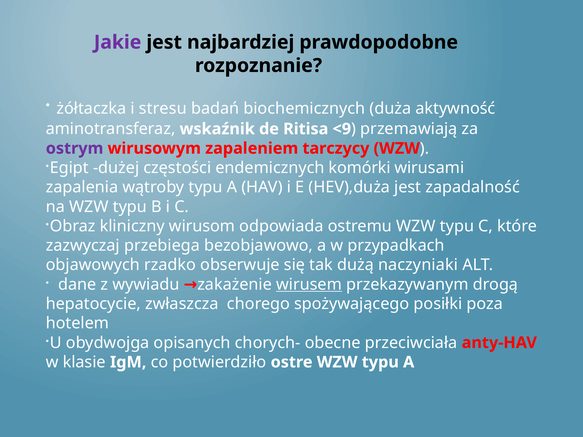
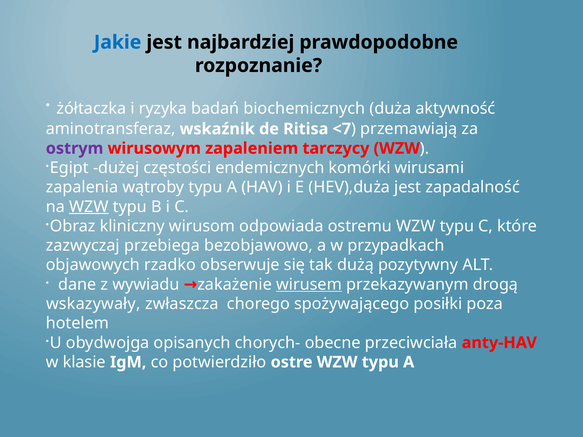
Jakie colour: purple -> blue (118, 42)
stresu: stresu -> ryzyka (163, 109)
<9: <9 -> <7 (342, 129)
WZW underline: none -> present (89, 207)
naczyniaki: naczyniaki -> pozytywny (418, 265)
hepatocycie: hepatocycie -> wskazywały (93, 304)
